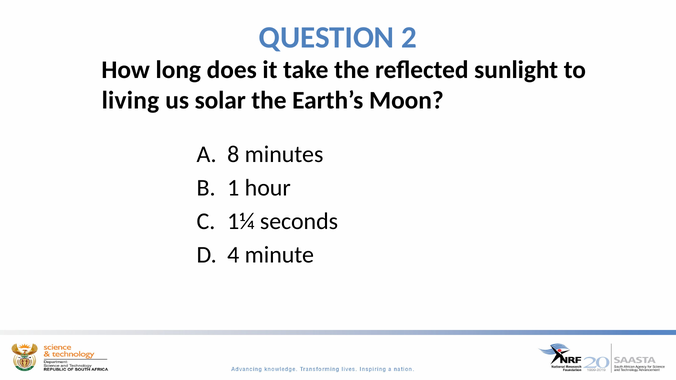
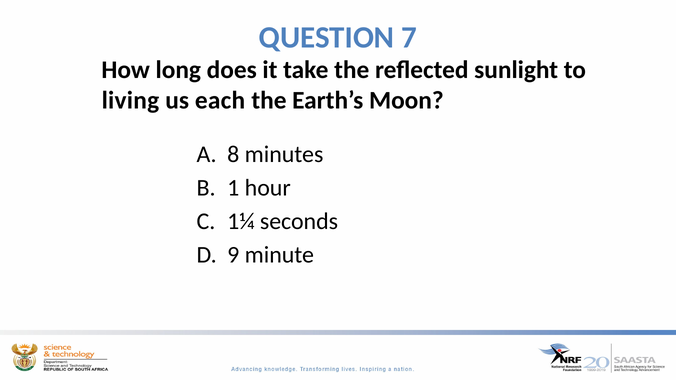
2: 2 -> 7 (409, 38)
solar: solar -> each (220, 100)
4: 4 -> 9 (233, 255)
